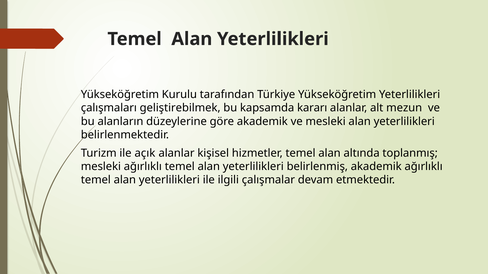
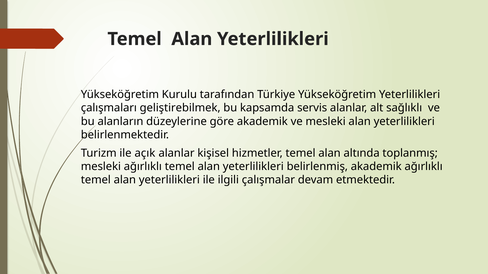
kararı: kararı -> servis (312, 108)
mezun: mezun -> sağlıklı (404, 108)
